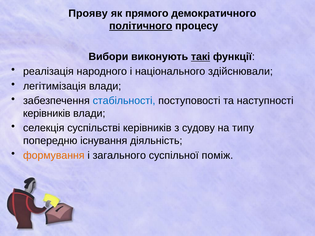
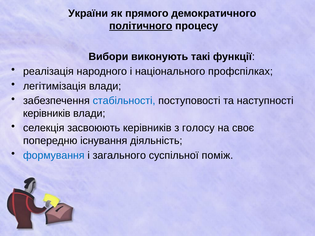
Прояву: Прояву -> України (88, 13)
такі underline: present -> none (201, 57)
здійснювали: здійснювали -> профспілках (240, 71)
суспільстві: суспільстві -> засвоюють (94, 128)
судову: судову -> голосу (198, 128)
типу: типу -> своє (243, 128)
формування colour: orange -> blue (54, 155)
